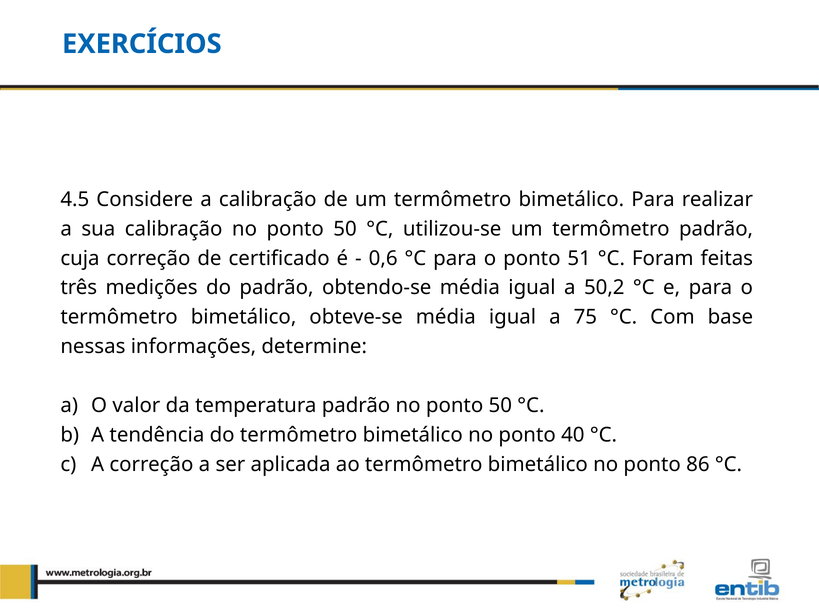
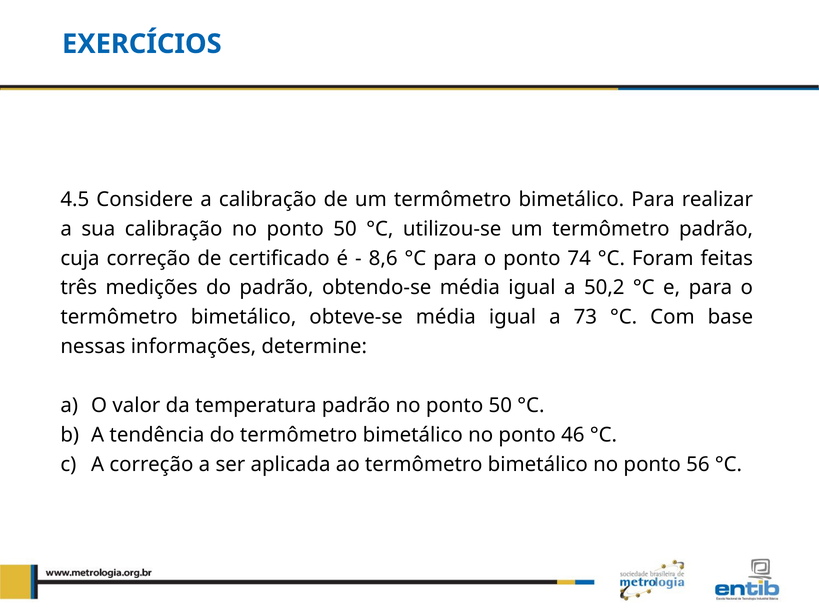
0,6: 0,6 -> 8,6 (383, 258)
51: 51 -> 74 (579, 258)
75: 75 -> 73 (585, 317)
40: 40 -> 46 (573, 435)
86: 86 -> 56 (698, 465)
